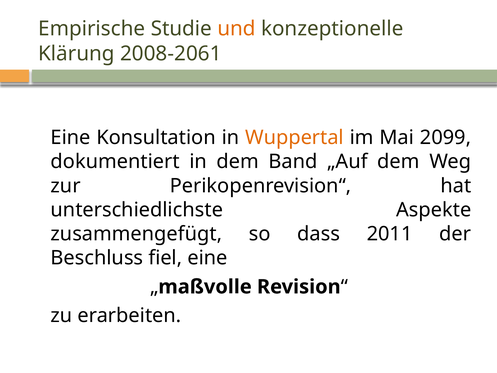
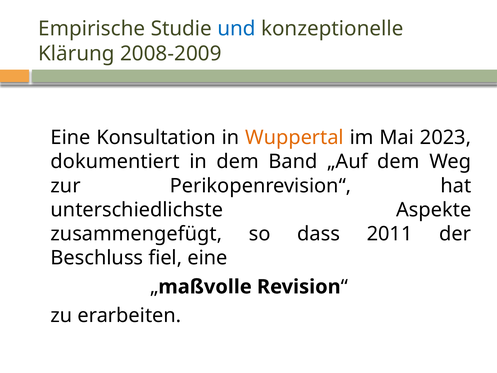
und colour: orange -> blue (237, 29)
2008-2061: 2008-2061 -> 2008-2009 (171, 54)
2099: 2099 -> 2023 (446, 138)
